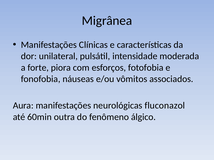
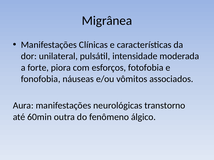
fluconazol: fluconazol -> transtorno (165, 106)
